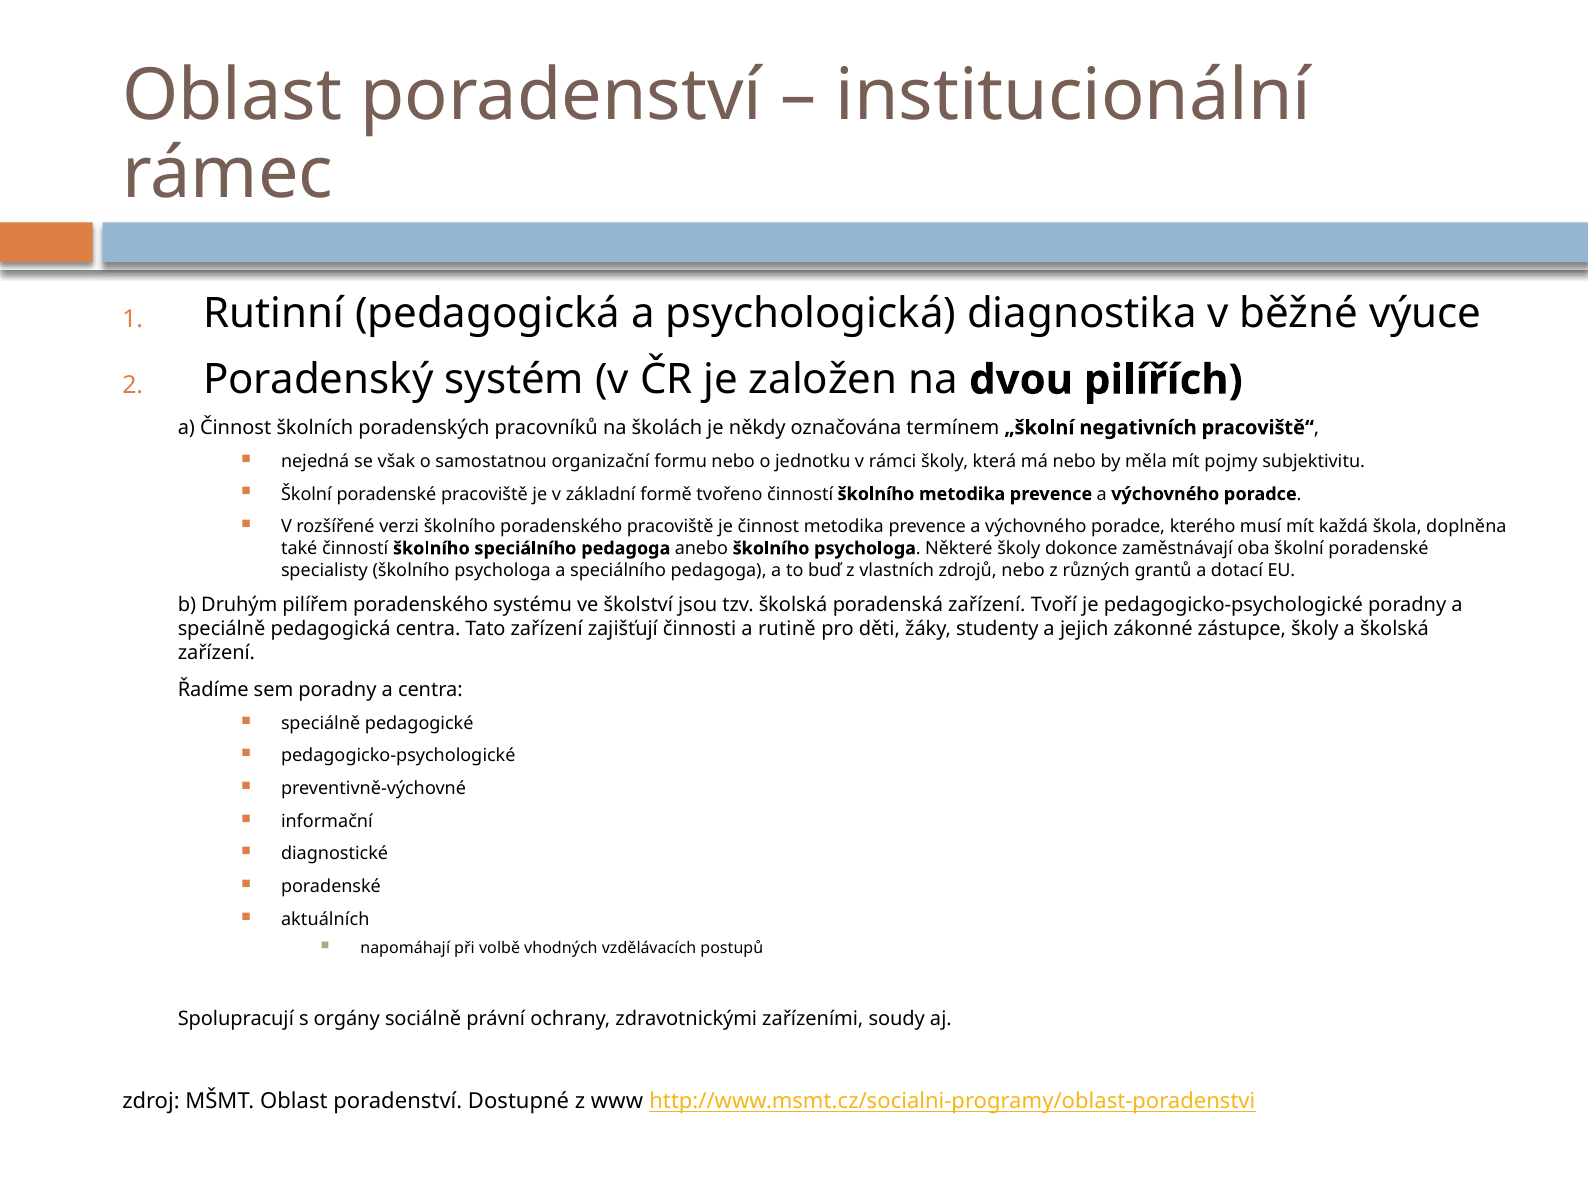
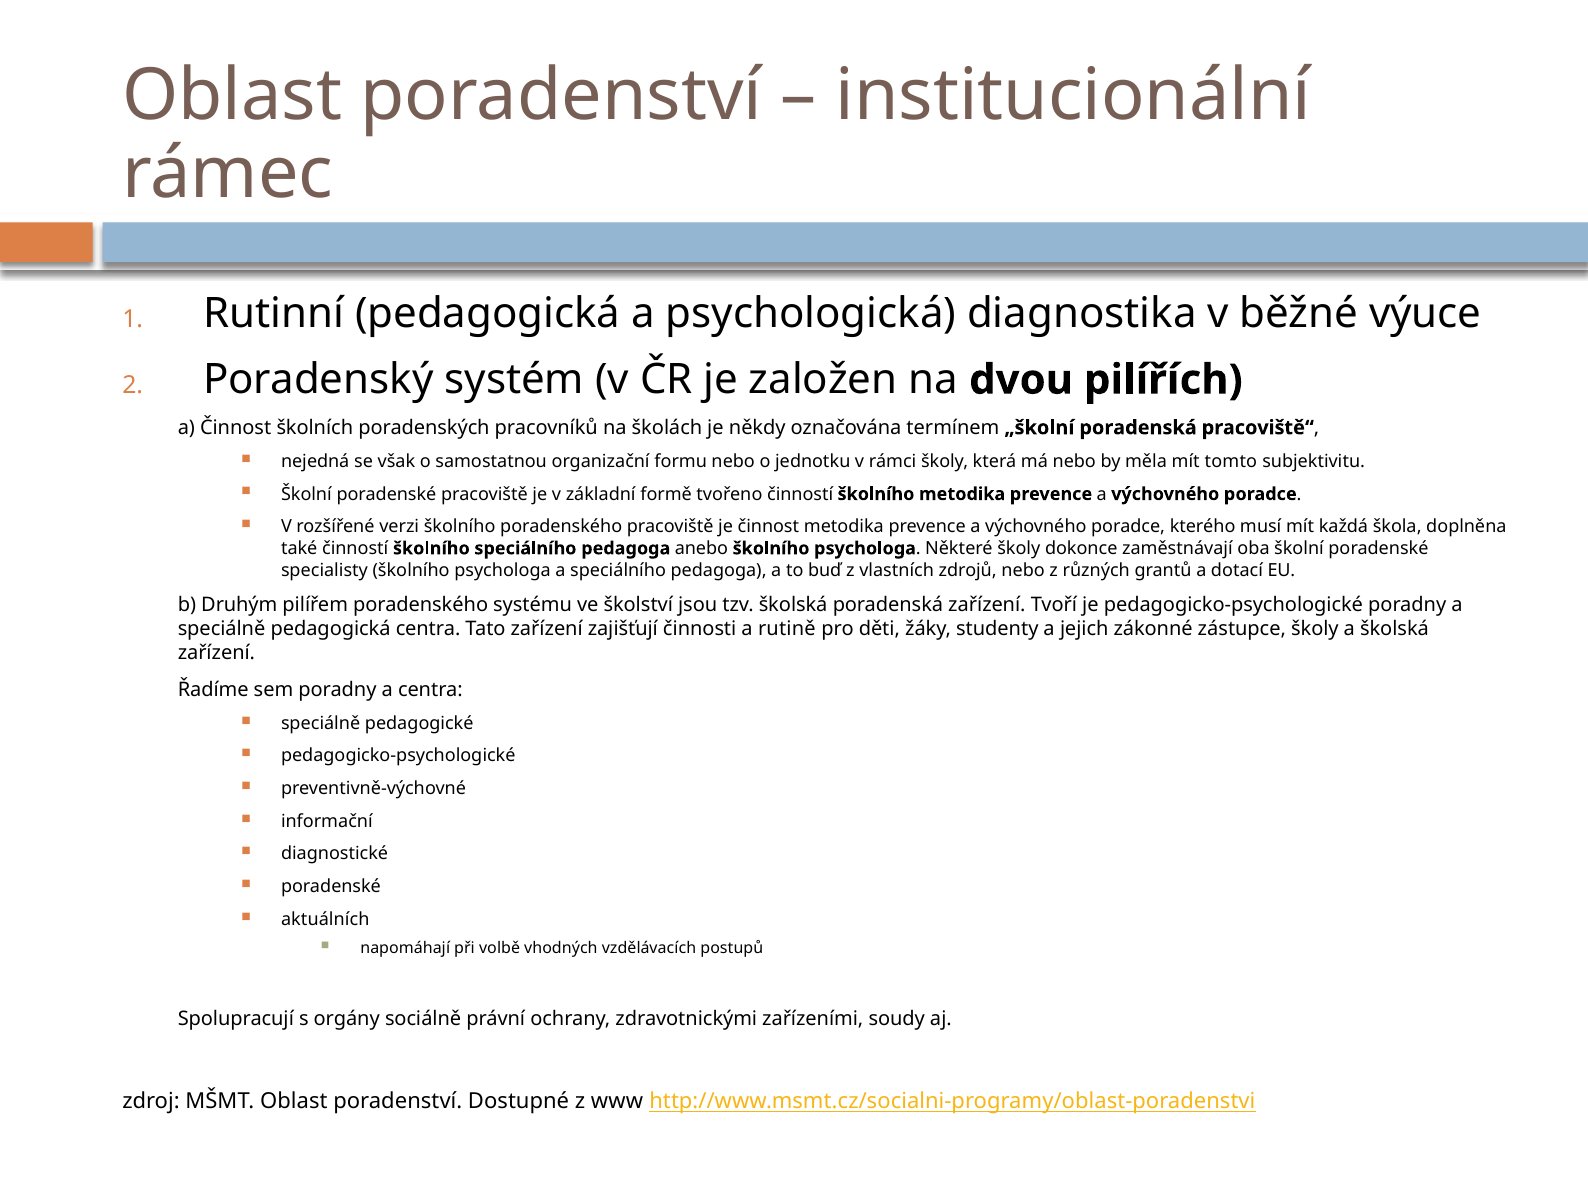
„školní negativních: negativních -> poradenská (1138, 428)
pojmy: pojmy -> tomto (1231, 461)
